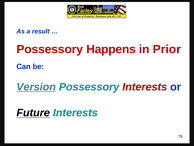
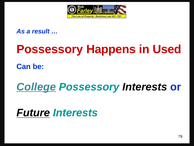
Prior: Prior -> Used (167, 49)
Version: Version -> College (36, 87)
Interests colour: red -> black (145, 87)
